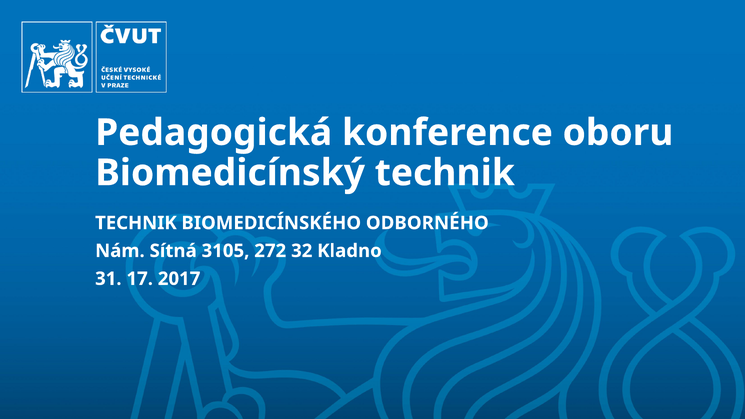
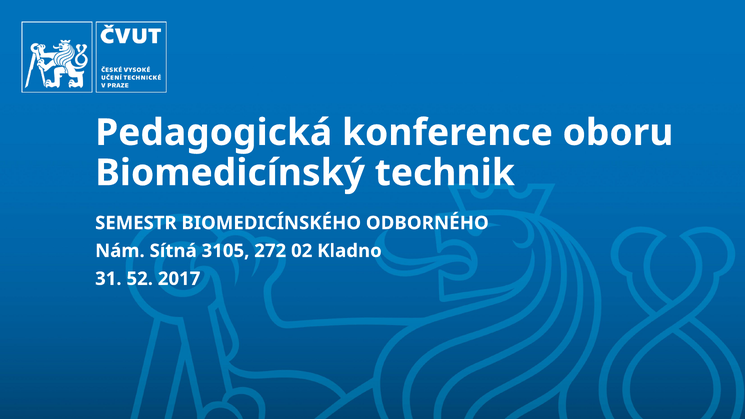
TECHNIK: TECHNIK -> SEMESTR (136, 223)
32: 32 -> 02 (302, 251)
17: 17 -> 52 (140, 279)
